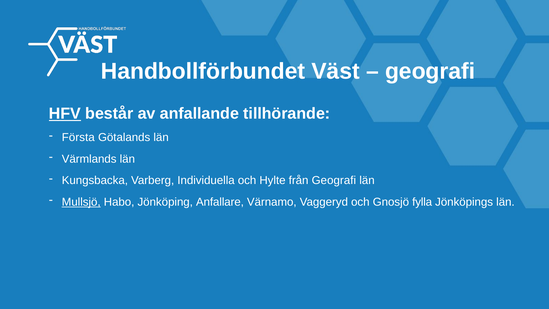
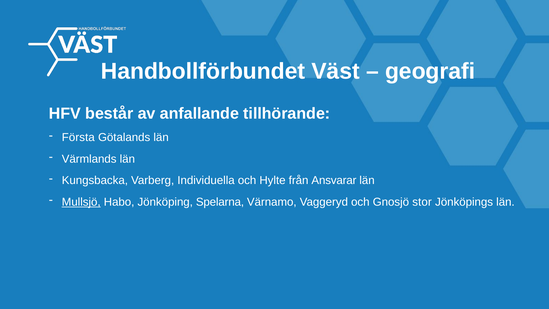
HFV underline: present -> none (65, 113)
från Geografi: Geografi -> Ansvarar (334, 180)
Anfallare: Anfallare -> Spelarna (220, 202)
fylla: fylla -> stor (422, 202)
